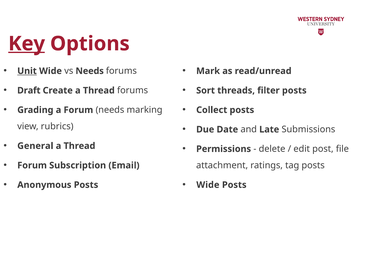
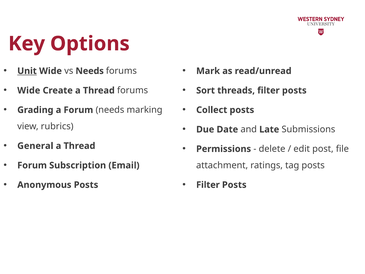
Key underline: present -> none (27, 44)
Draft: Draft -> Wide (29, 90)
Wide: Wide -> Filter (208, 185)
